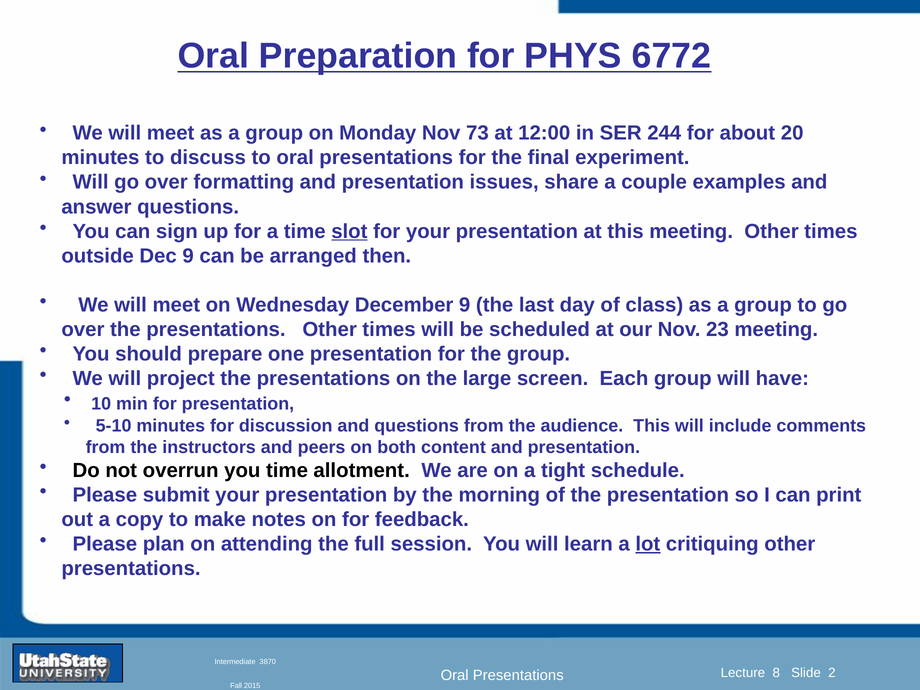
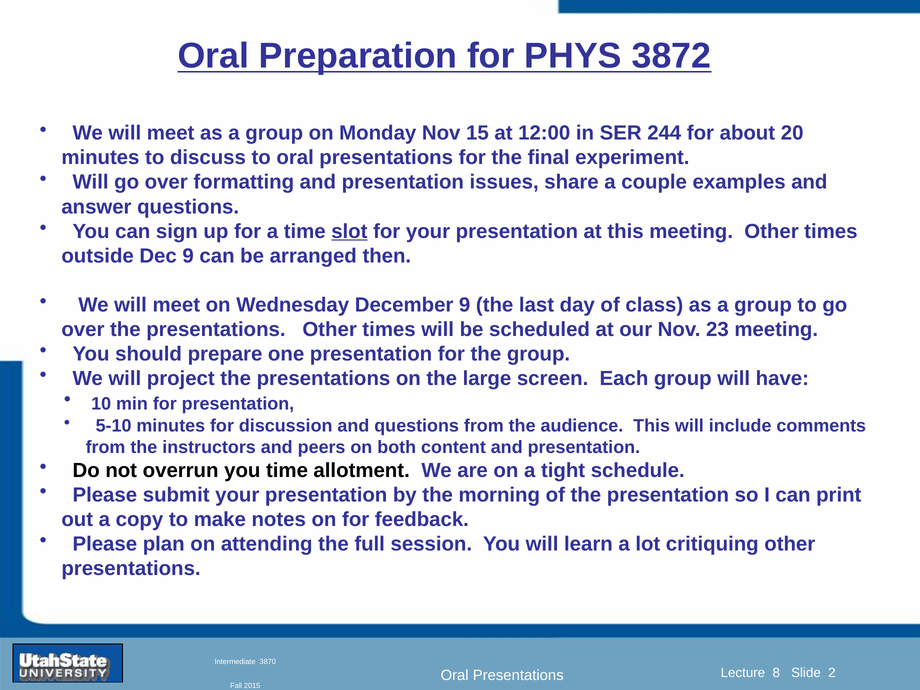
6772: 6772 -> 3872 (671, 56)
73: 73 -> 15 (477, 133)
lot underline: present -> none (648, 544)
